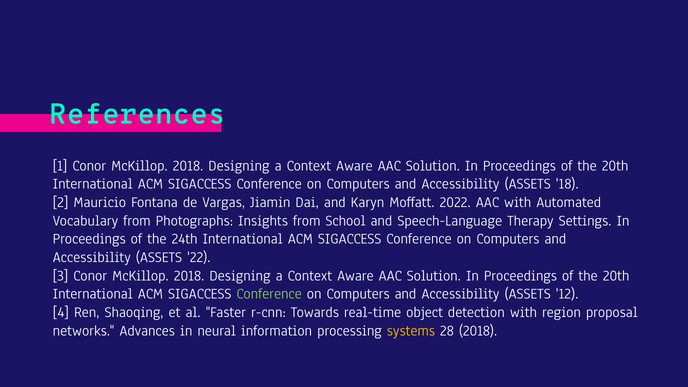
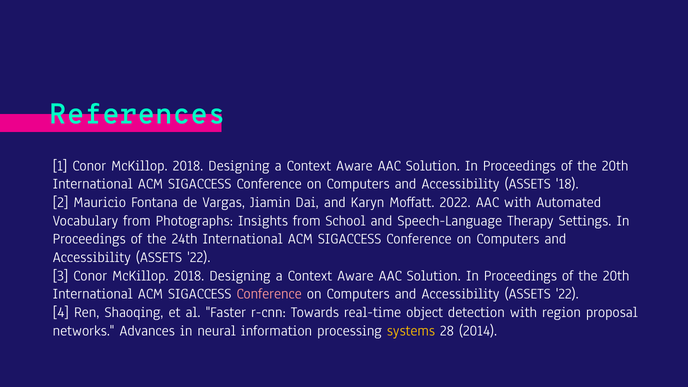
Conference colour: light green -> pink (269, 294)
12: 12 -> 22 (567, 294)
28 2018: 2018 -> 2014 (478, 331)
